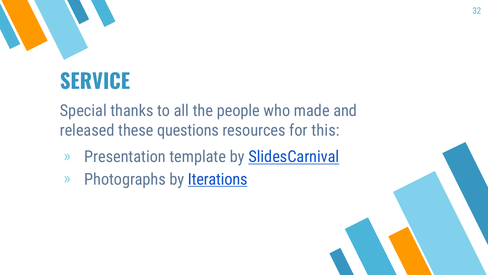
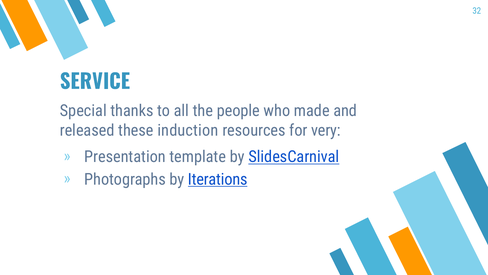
questions: questions -> induction (188, 130)
this: this -> very (326, 130)
